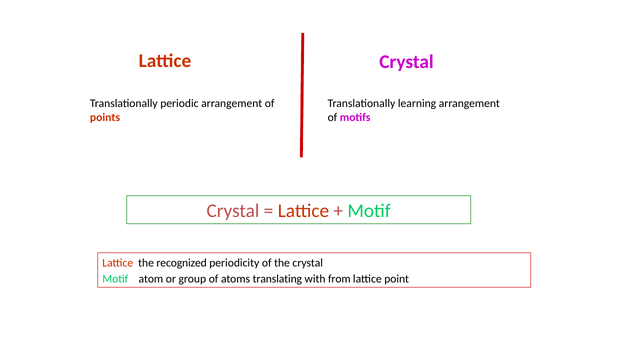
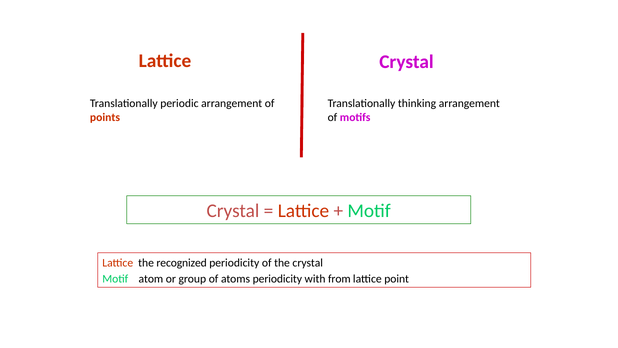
learning: learning -> thinking (417, 103)
atoms translating: translating -> periodicity (277, 279)
